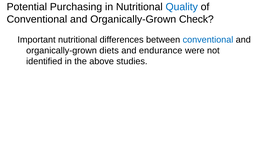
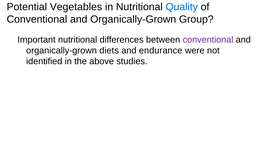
Purchasing: Purchasing -> Vegetables (76, 7)
Check: Check -> Group (196, 19)
conventional colour: blue -> purple (208, 40)
